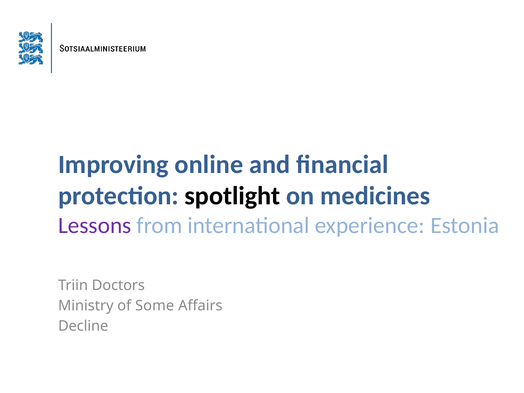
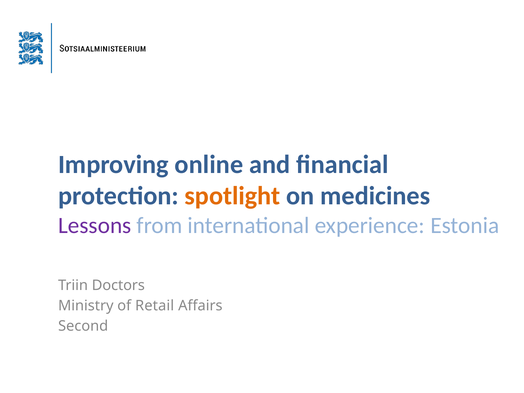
spotlight colour: black -> orange (232, 196)
Some: Some -> Retail (155, 306)
Decline: Decline -> Second (83, 326)
